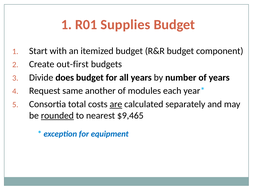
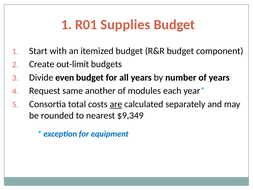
out-first: out-first -> out-limit (73, 64)
does: does -> even (65, 77)
rounded underline: present -> none (57, 115)
$9,465: $9,465 -> $9,349 (130, 115)
